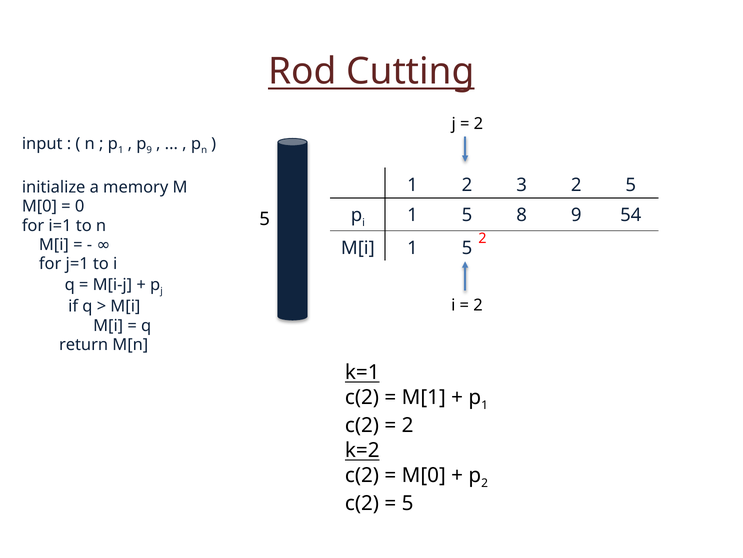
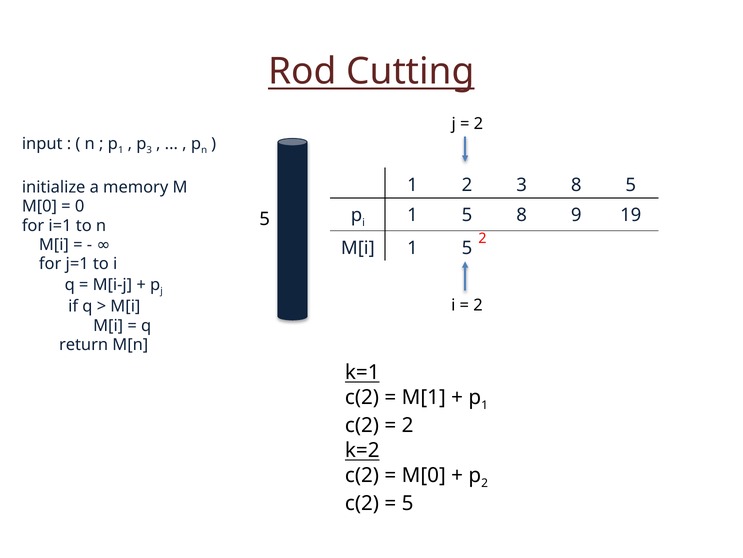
9: 9 -> 3 (149, 150)
3 2: 2 -> 8 (576, 185)
54: 54 -> 19 (631, 215)
